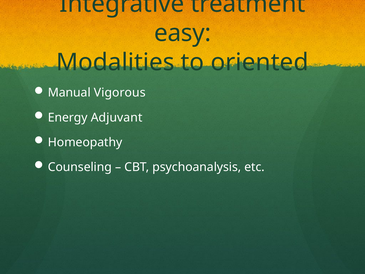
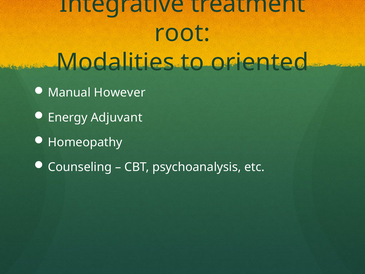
easy: easy -> root (182, 33)
Vigorous: Vigorous -> However (120, 93)
